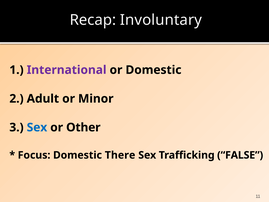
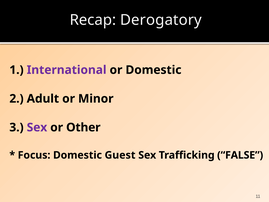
Involuntary: Involuntary -> Derogatory (161, 20)
Sex colour: blue -> purple (37, 127)
There: There -> Guest (120, 155)
